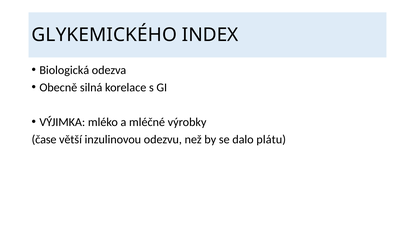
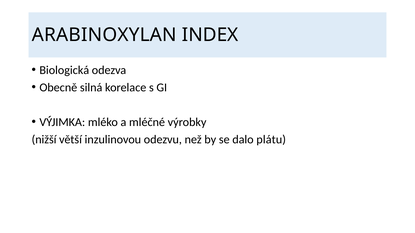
GLYKEMICKÉHO: GLYKEMICKÉHO -> ARABINOXYLAN (104, 35)
čase: čase -> nižší (44, 140)
